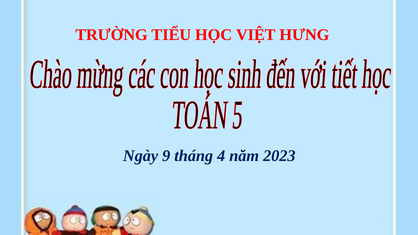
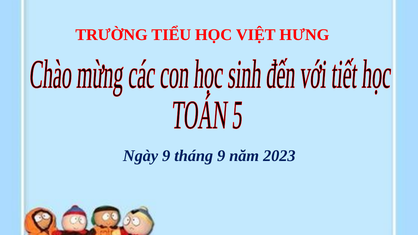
tháng 4: 4 -> 9 (221, 156)
